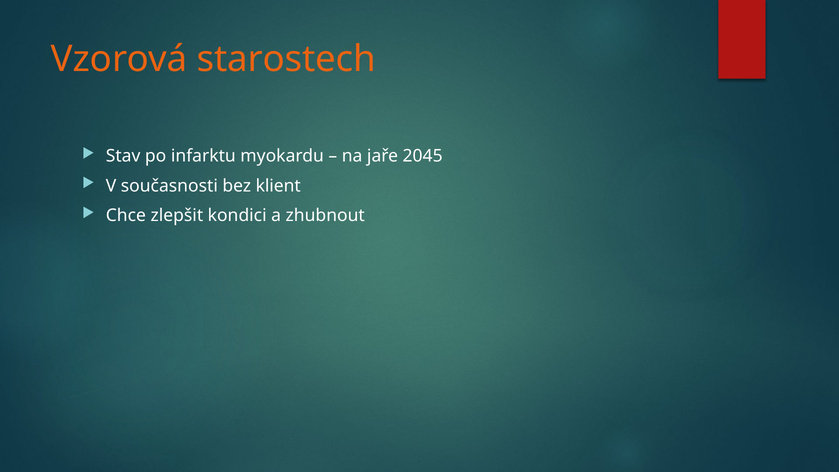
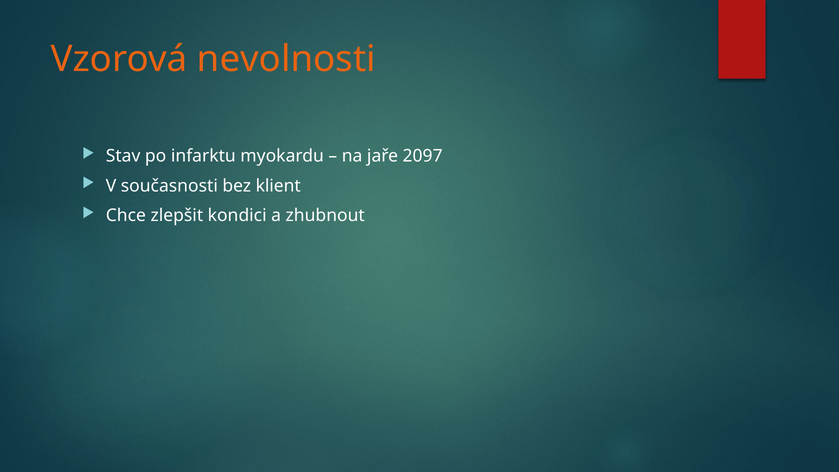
starostech: starostech -> nevolnosti (286, 59)
2045: 2045 -> 2097 (423, 156)
